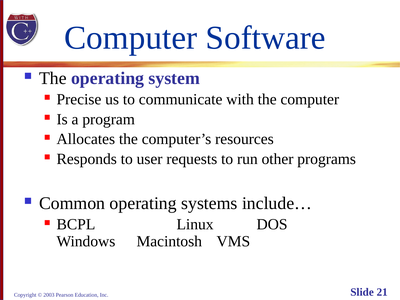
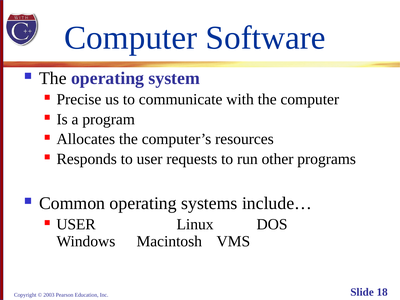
BCPL: BCPL -> USER (76, 225)
21: 21 -> 18 (382, 292)
